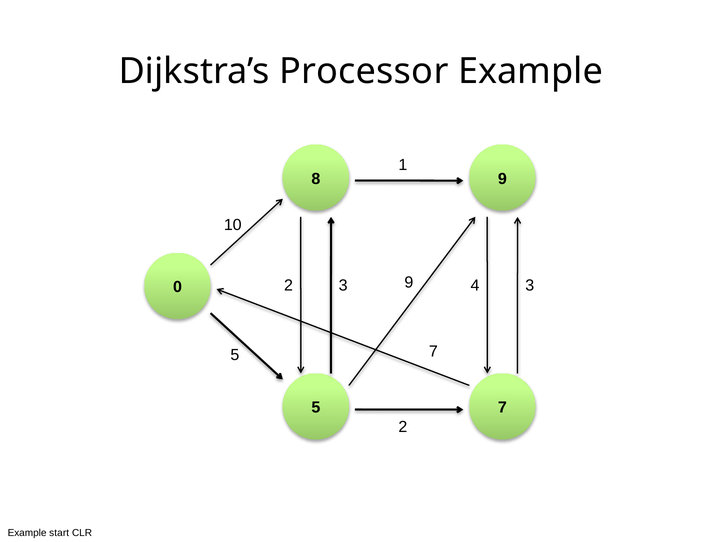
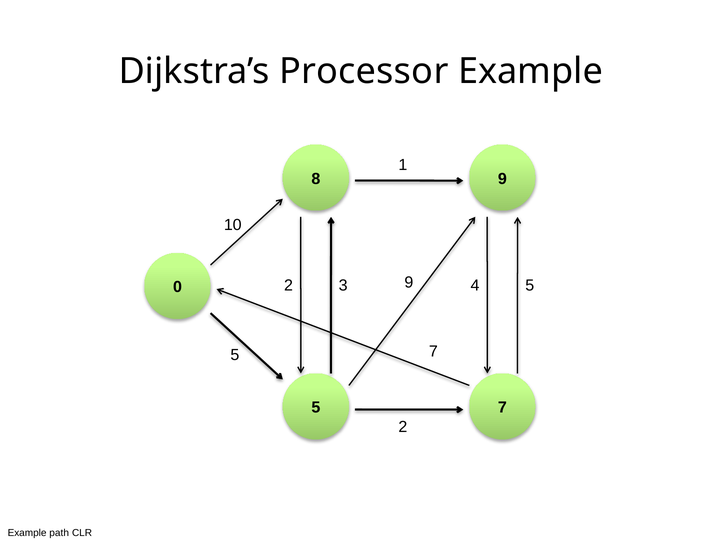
4 3: 3 -> 5 (530, 285)
start: start -> path (59, 532)
